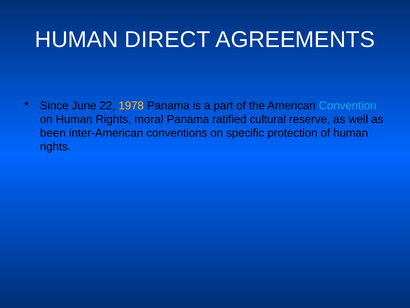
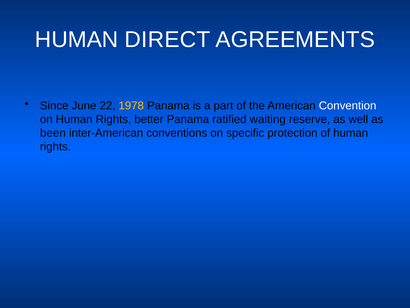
Convention colour: light blue -> white (348, 106)
moral: moral -> better (149, 119)
cultural: cultural -> waiting (268, 119)
